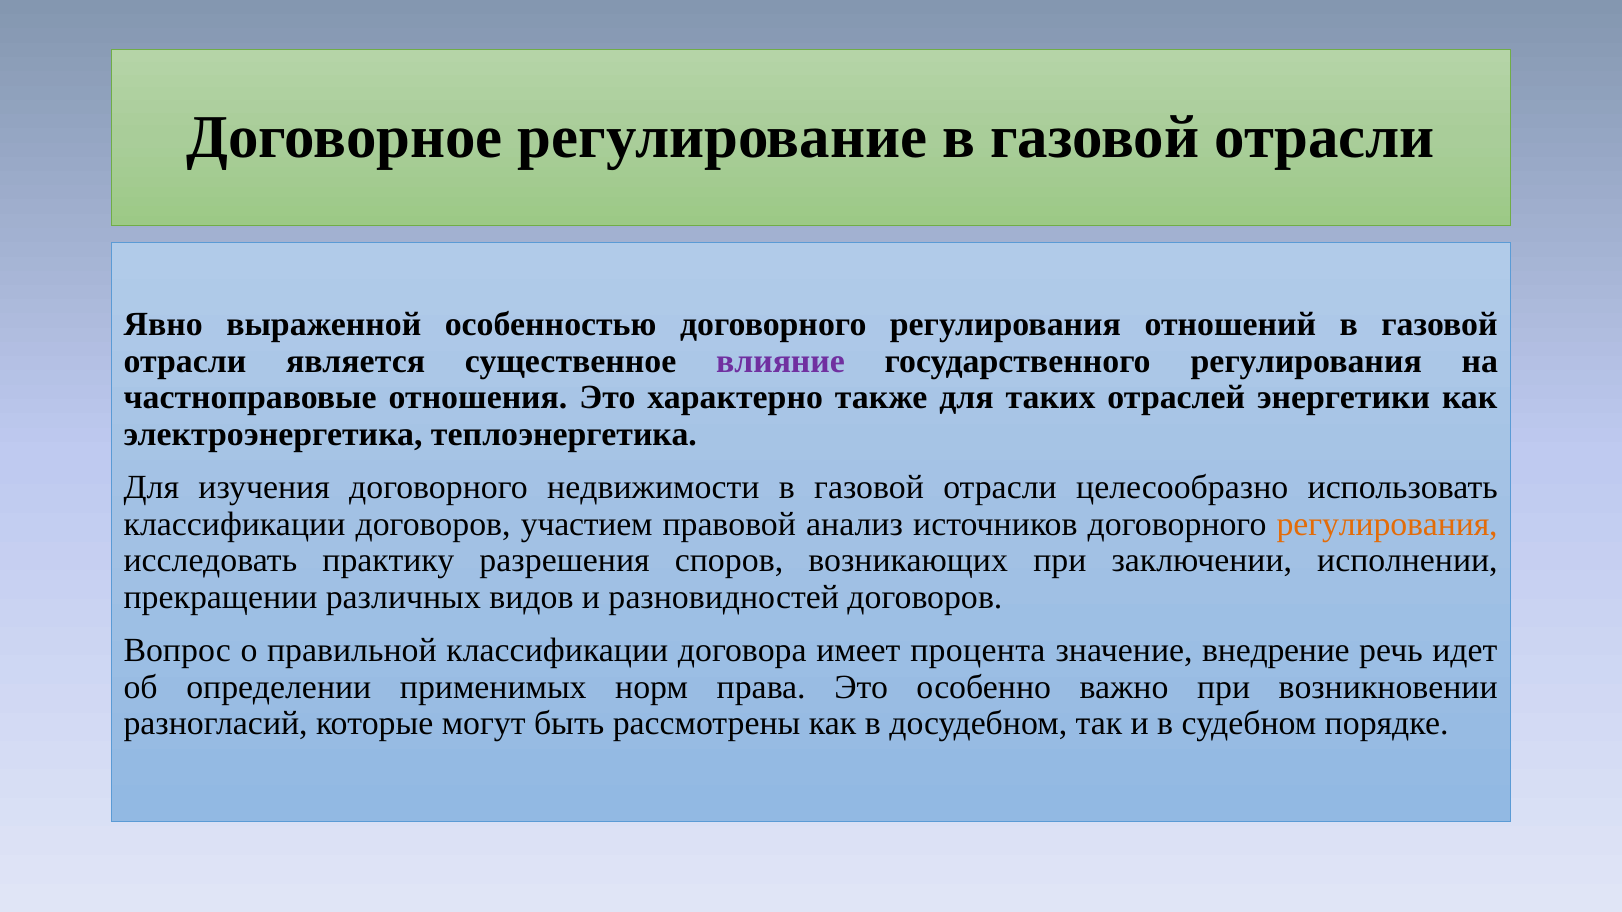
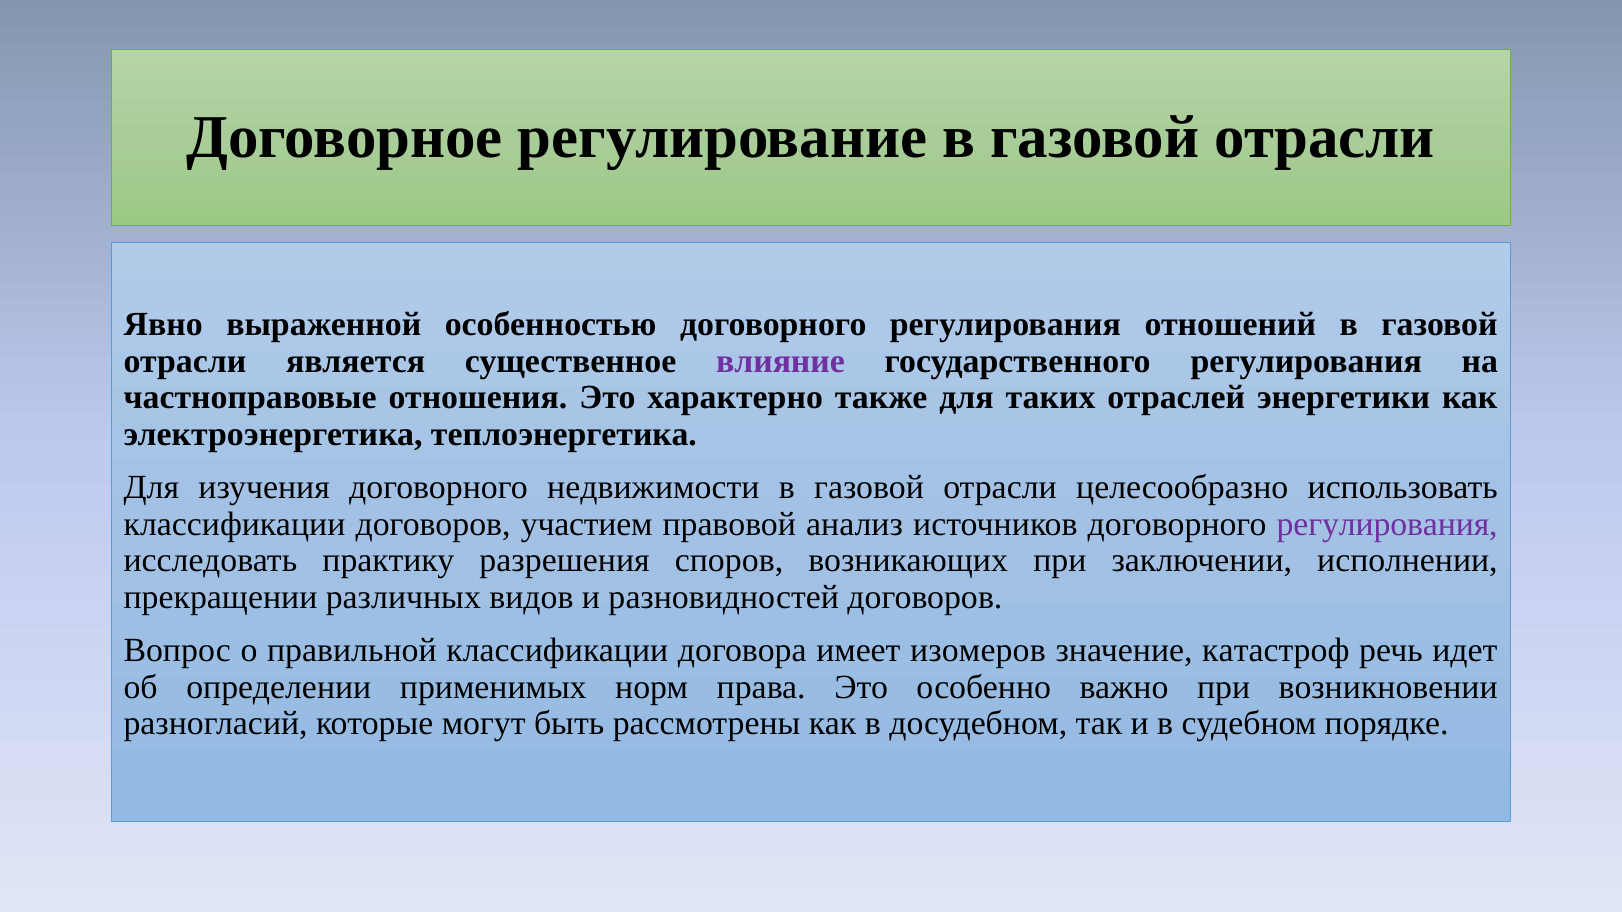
регулирования colour: orange -> purple (1387, 524)
процента: процента -> изомеров (978, 651)
внедрение: внедрение -> катастроф (1276, 651)
